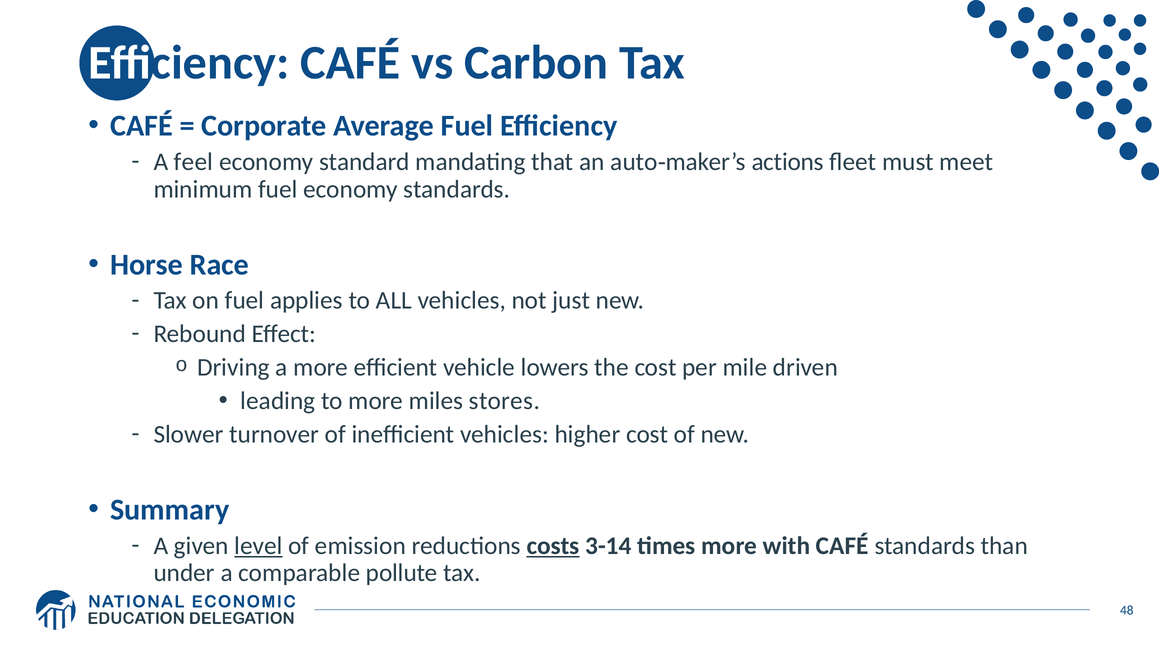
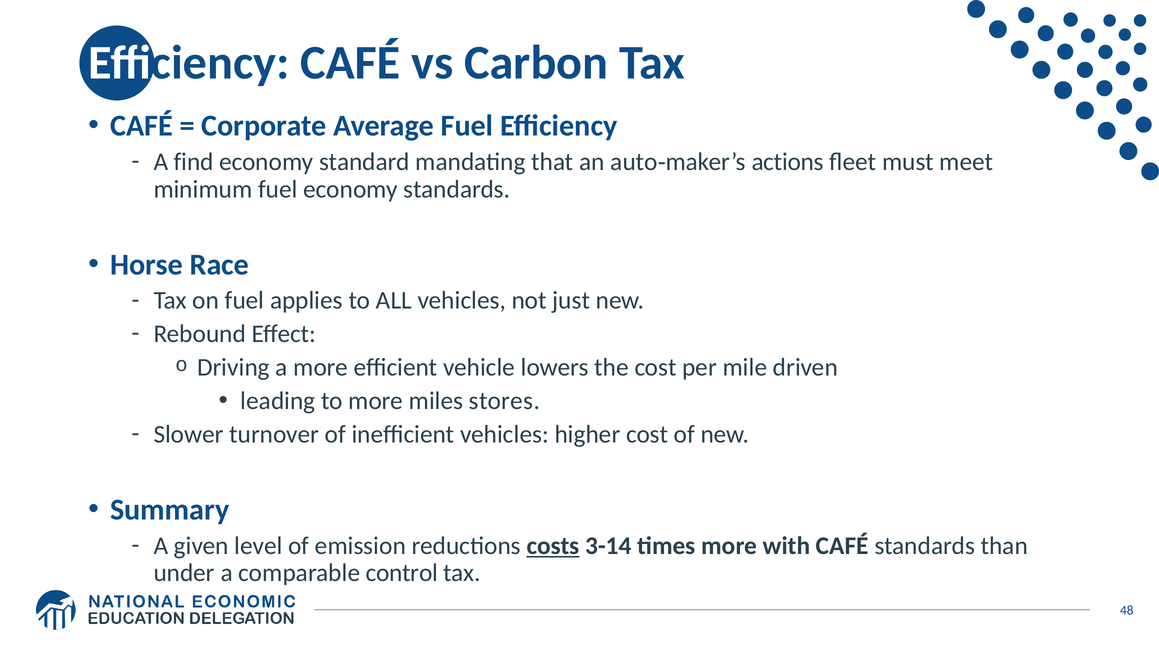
feel: feel -> find (194, 162)
level underline: present -> none (258, 546)
pollute: pollute -> control (402, 573)
